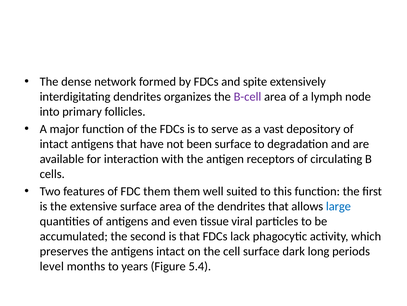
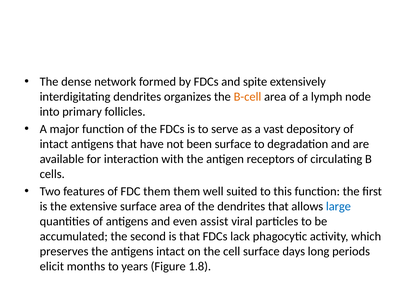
B-cell colour: purple -> orange (247, 97)
tissue: tissue -> assist (214, 221)
dark: dark -> days (294, 251)
level: level -> elicit (52, 266)
5.4: 5.4 -> 1.8 (200, 266)
